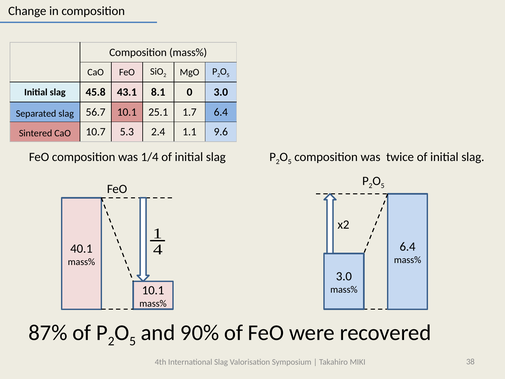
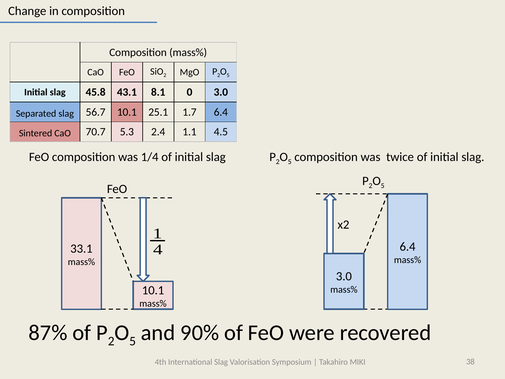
10.7: 10.7 -> 70.7 (96, 132)
9.6: 9.6 -> 4.5 (221, 132)
40.1: 40.1 -> 33.1 (81, 248)
